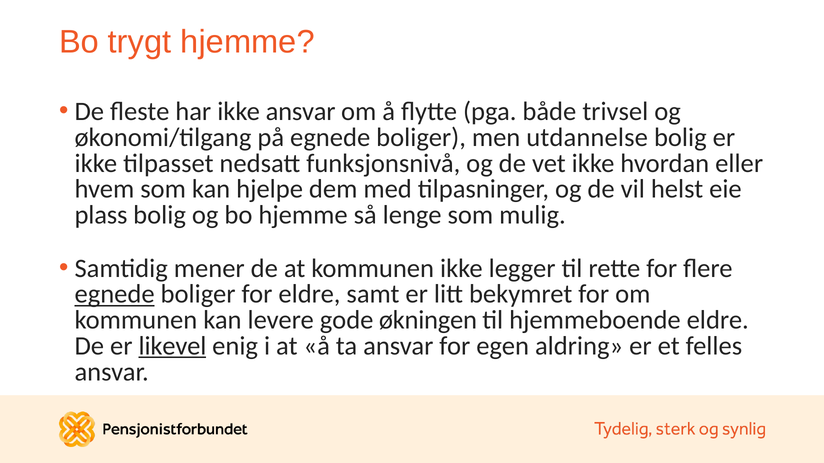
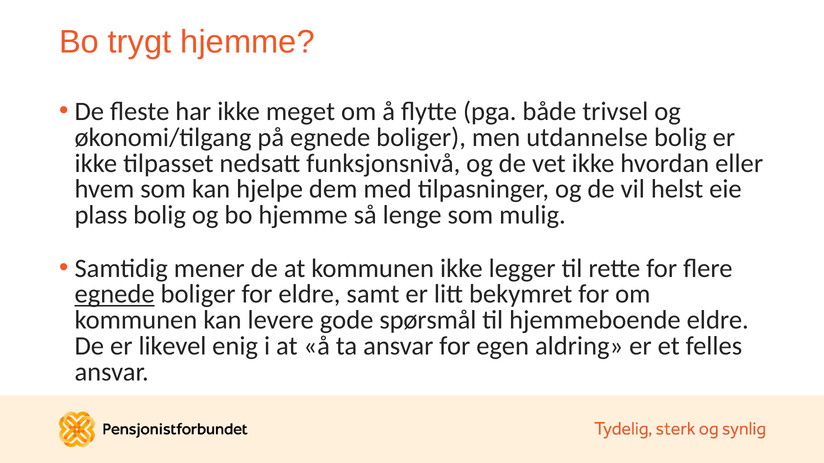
ikke ansvar: ansvar -> meget (300, 112)
økningen: økningen -> spørsmål (428, 320)
likevel underline: present -> none (172, 346)
